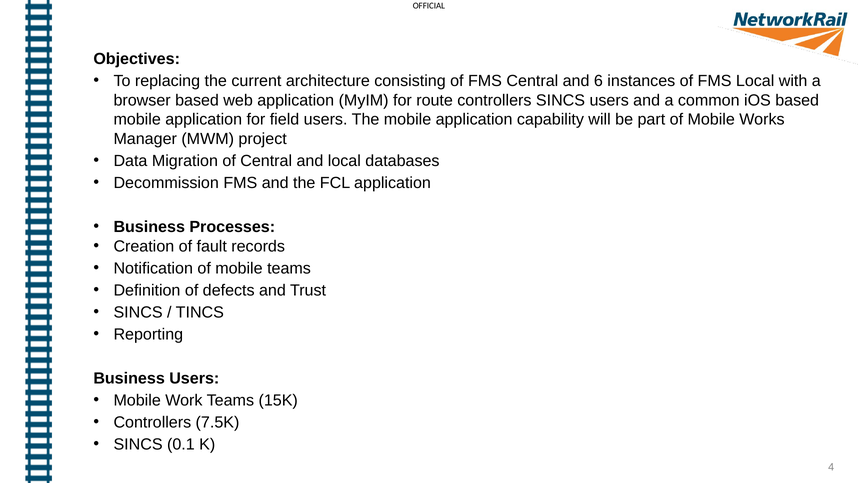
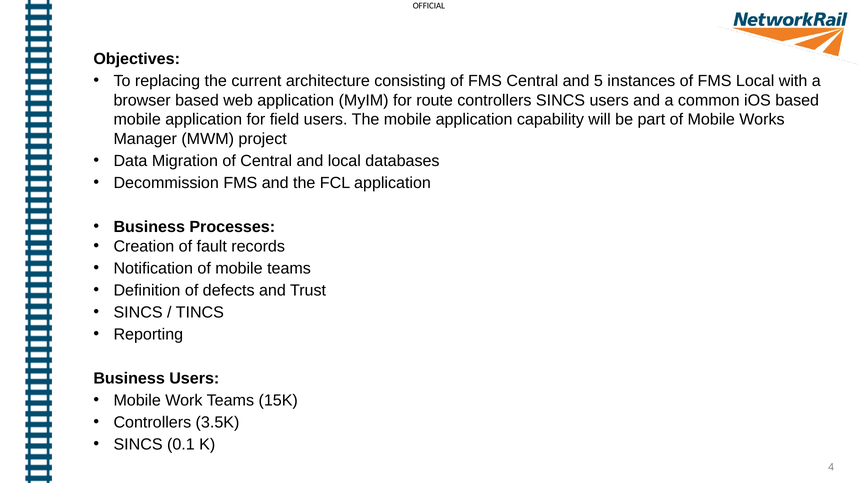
6: 6 -> 5 (598, 81)
7.5K: 7.5K -> 3.5K (218, 422)
